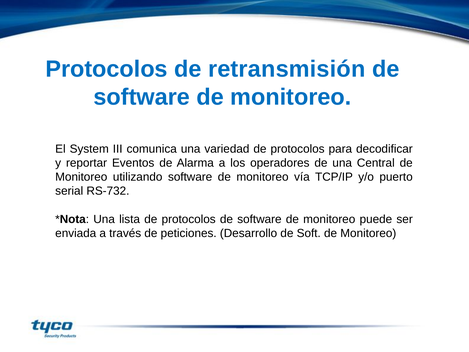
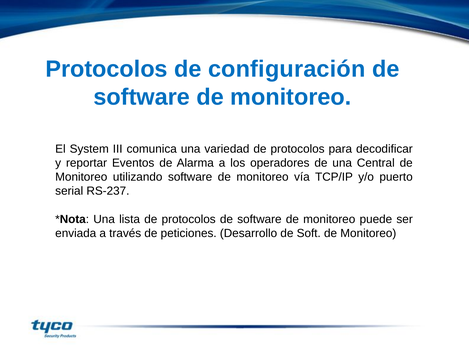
retransmisión: retransmisión -> configuración (287, 69)
RS-732: RS-732 -> RS-237 (108, 191)
